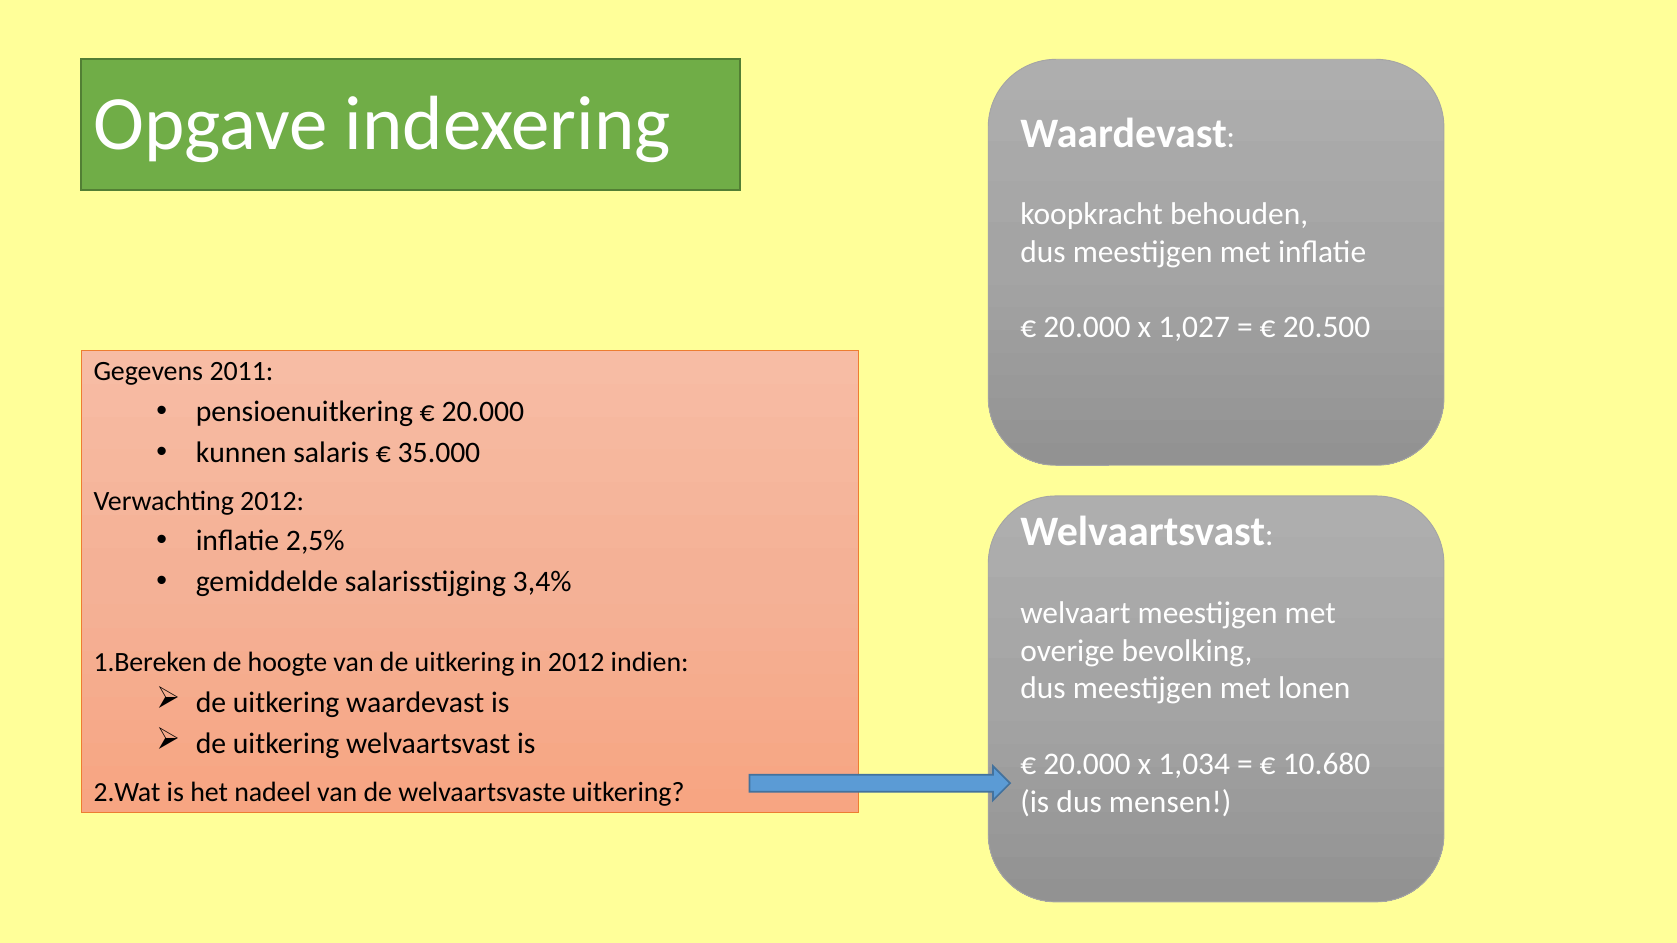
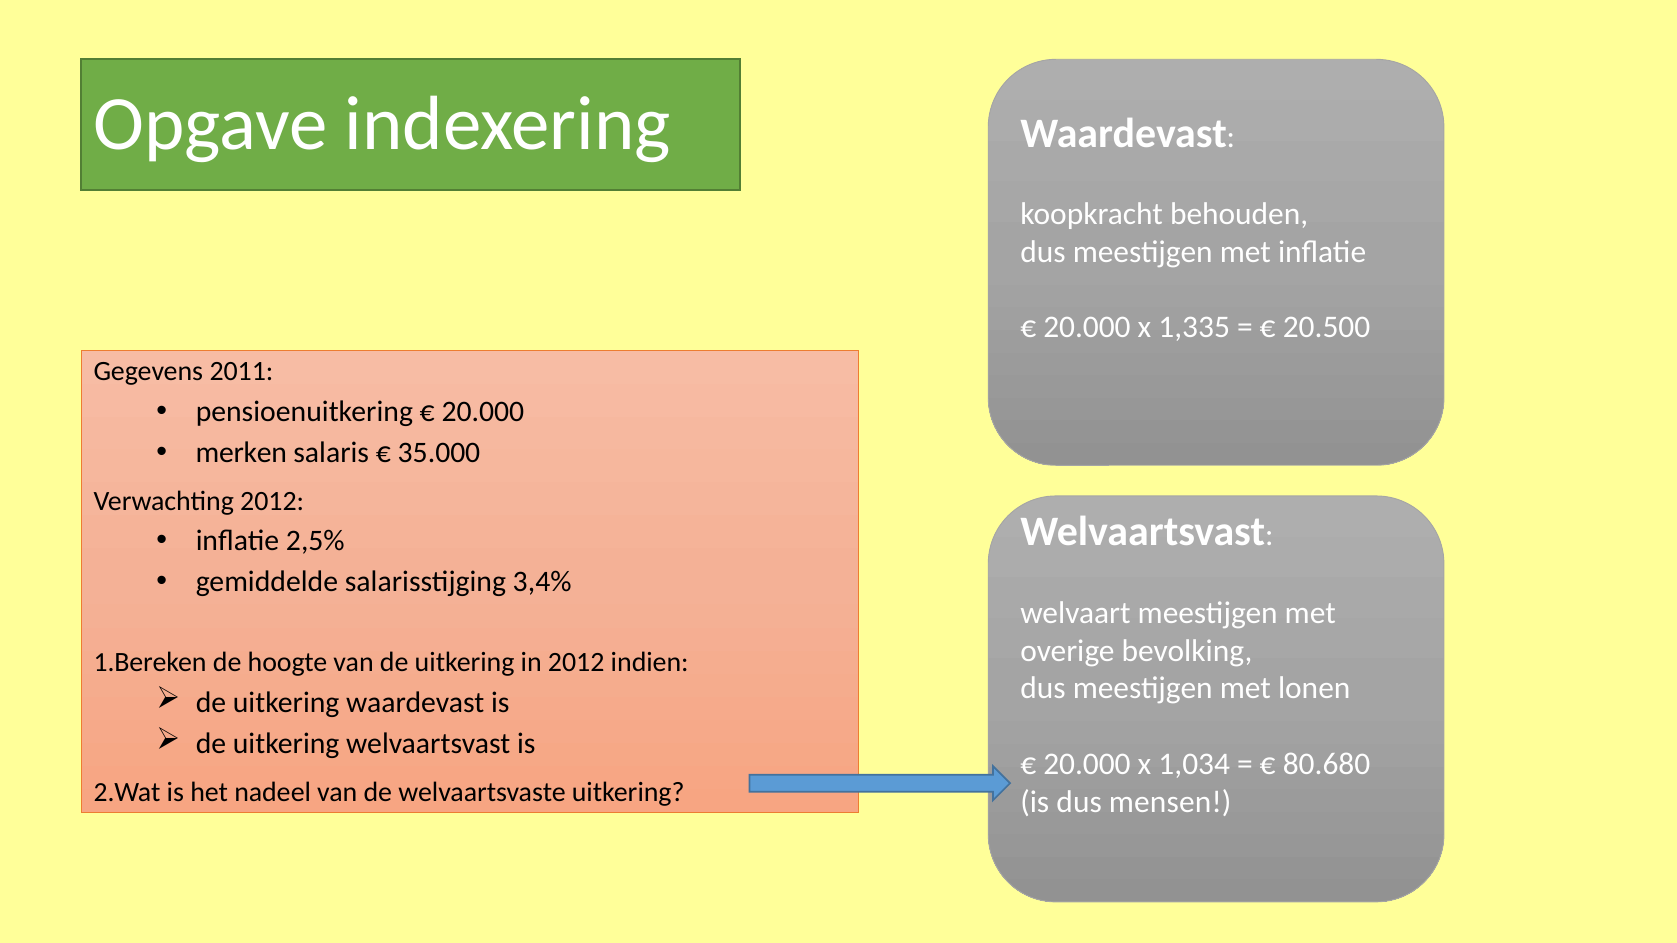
1,027: 1,027 -> 1,335 (1194, 327)
kunnen: kunnen -> merken (241, 452)
10.680: 10.680 -> 80.680 (1327, 764)
